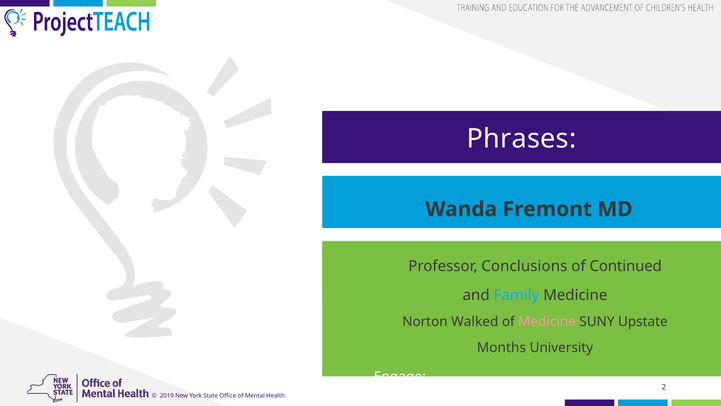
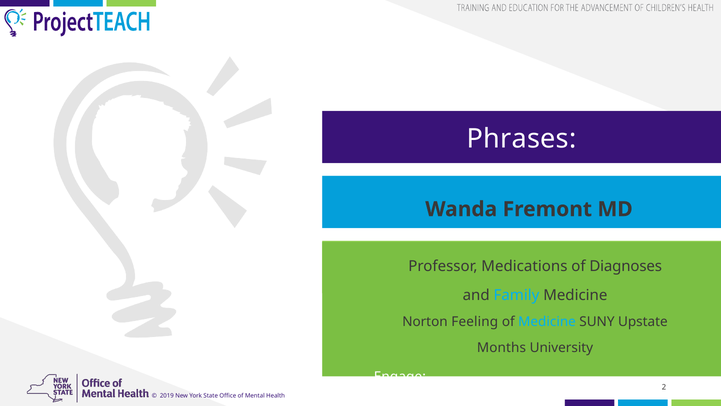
Conclusions: Conclusions -> Medications (524, 266)
Continued: Continued -> Diagnoses (626, 266)
Walked: Walked -> Feeling (475, 322)
Medicine colour: pink -> light blue (547, 322)
